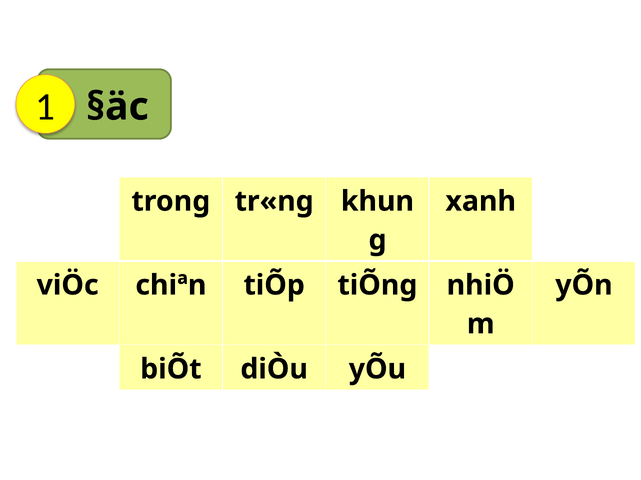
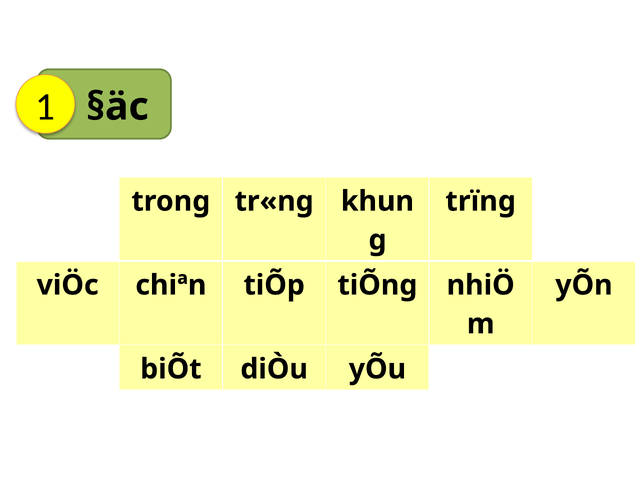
xanh: xanh -> trïng (481, 202)
